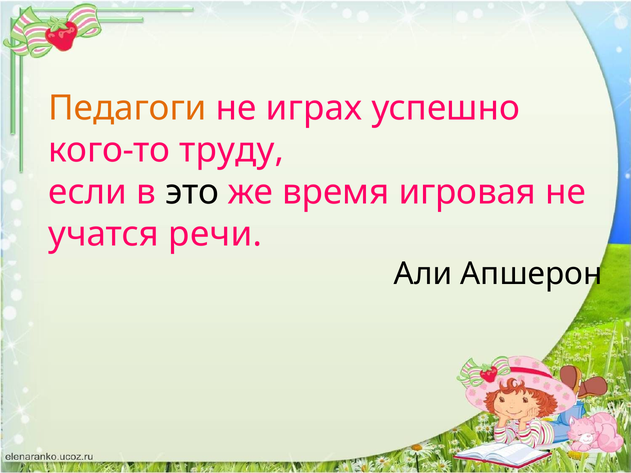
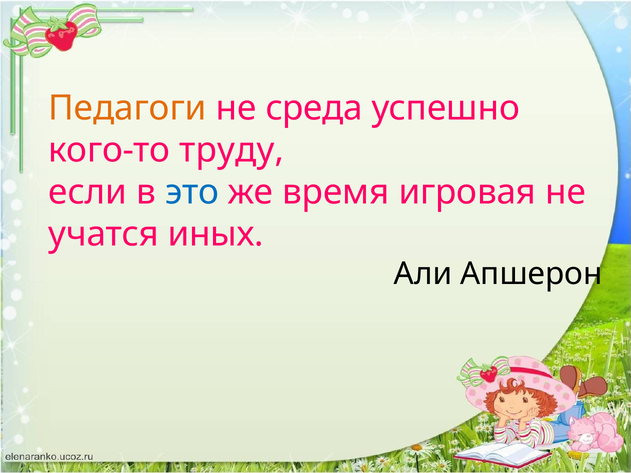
играх: играх -> среда (314, 108)
это colour: black -> blue (192, 192)
речи: речи -> иных (216, 234)
